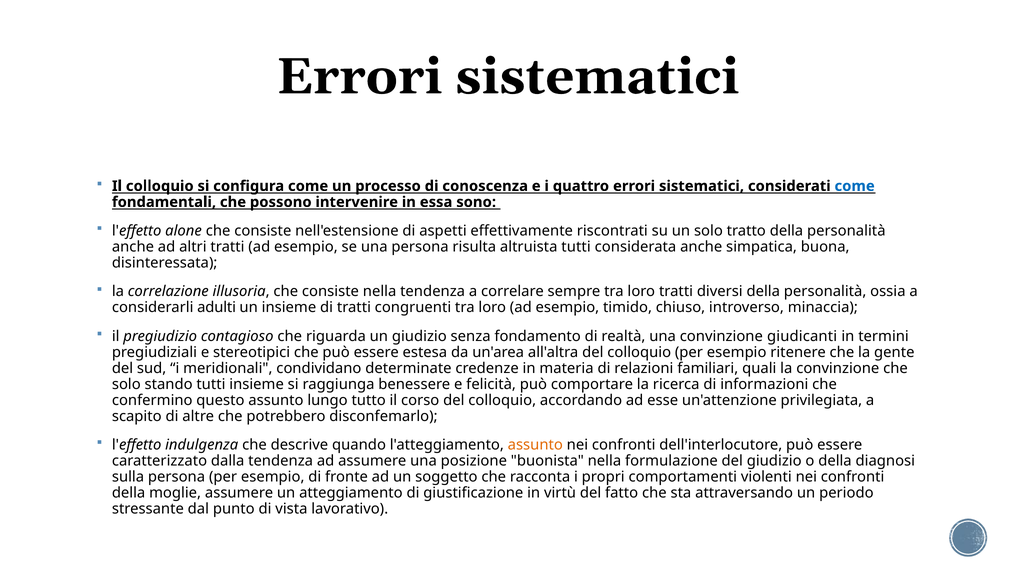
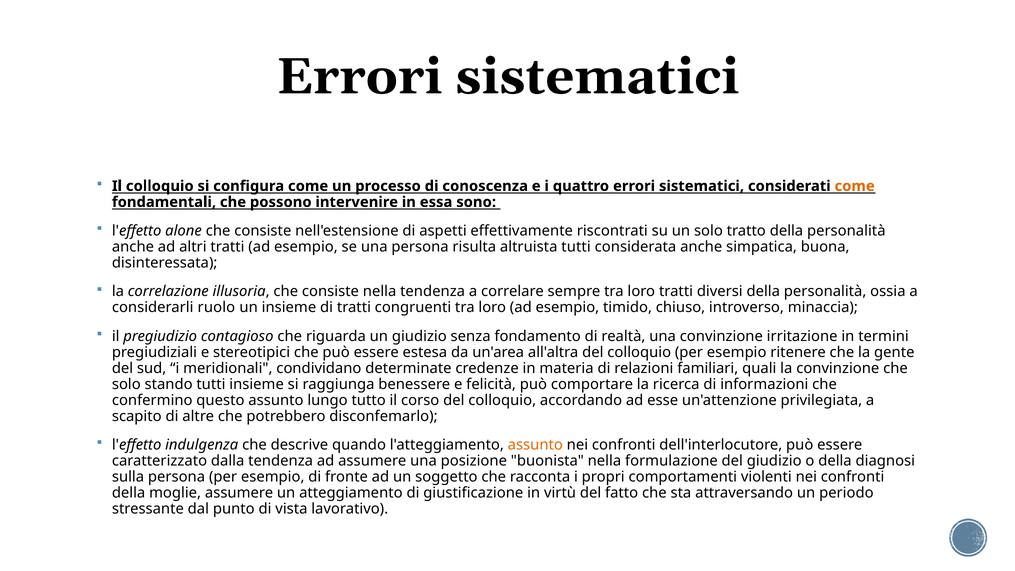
come colour: blue -> orange (855, 186)
adulti: adulti -> ruolo (216, 307)
giudicanti: giudicanti -> irritazione (802, 336)
